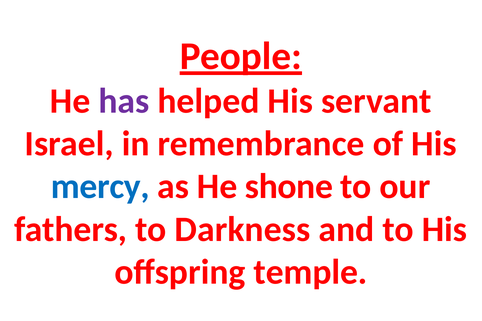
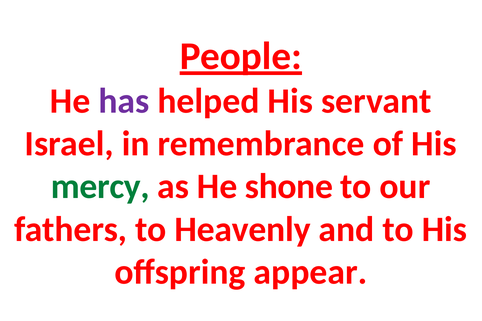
mercy colour: blue -> green (100, 187)
Darkness: Darkness -> Heavenly (243, 230)
temple: temple -> appear (310, 272)
